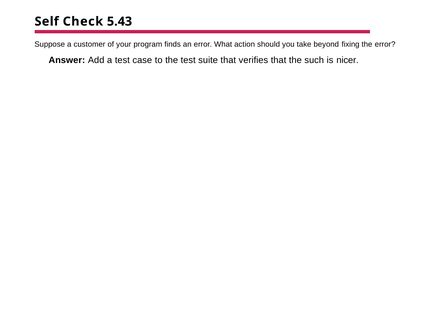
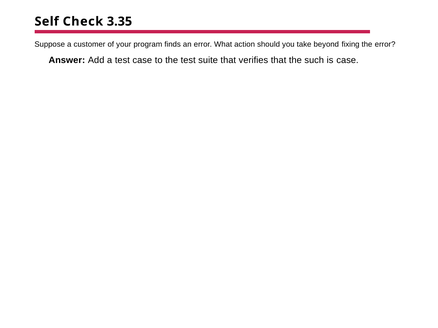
5.43: 5.43 -> 3.35 (120, 21)
is nicer: nicer -> case (348, 60)
